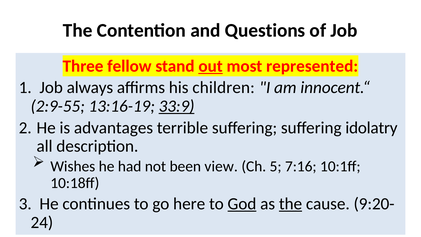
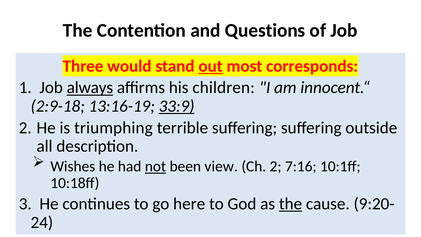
fellow: fellow -> would (129, 66)
represented: represented -> corresponds (312, 66)
always underline: none -> present (90, 88)
2:9-55: 2:9-55 -> 2:9-18 (58, 106)
advantages: advantages -> triumphing (113, 128)
idolatry: idolatry -> outside (371, 128)
not underline: none -> present (155, 166)
Ch 5: 5 -> 2 (276, 166)
God underline: present -> none (242, 204)
